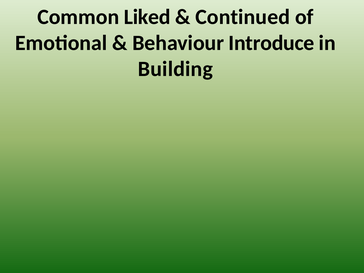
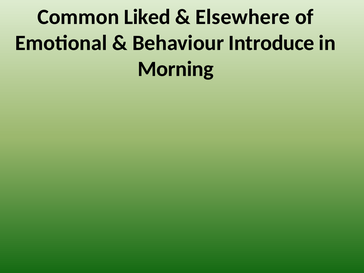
Continued: Continued -> Elsewhere (243, 17)
Building: Building -> Morning (176, 69)
